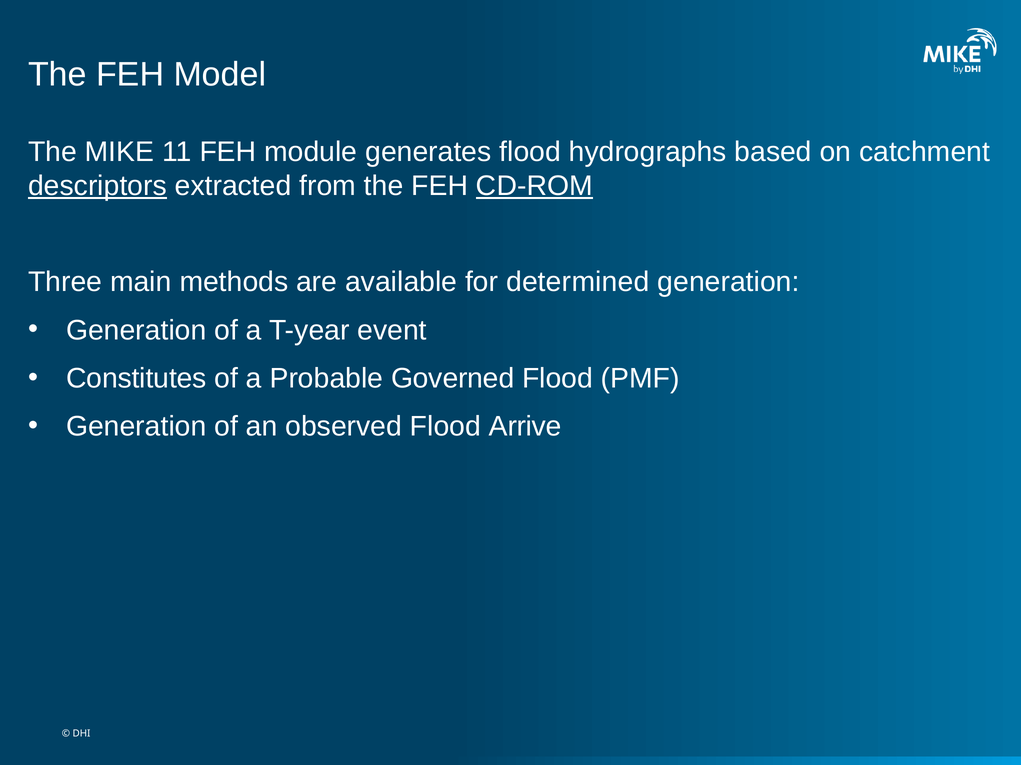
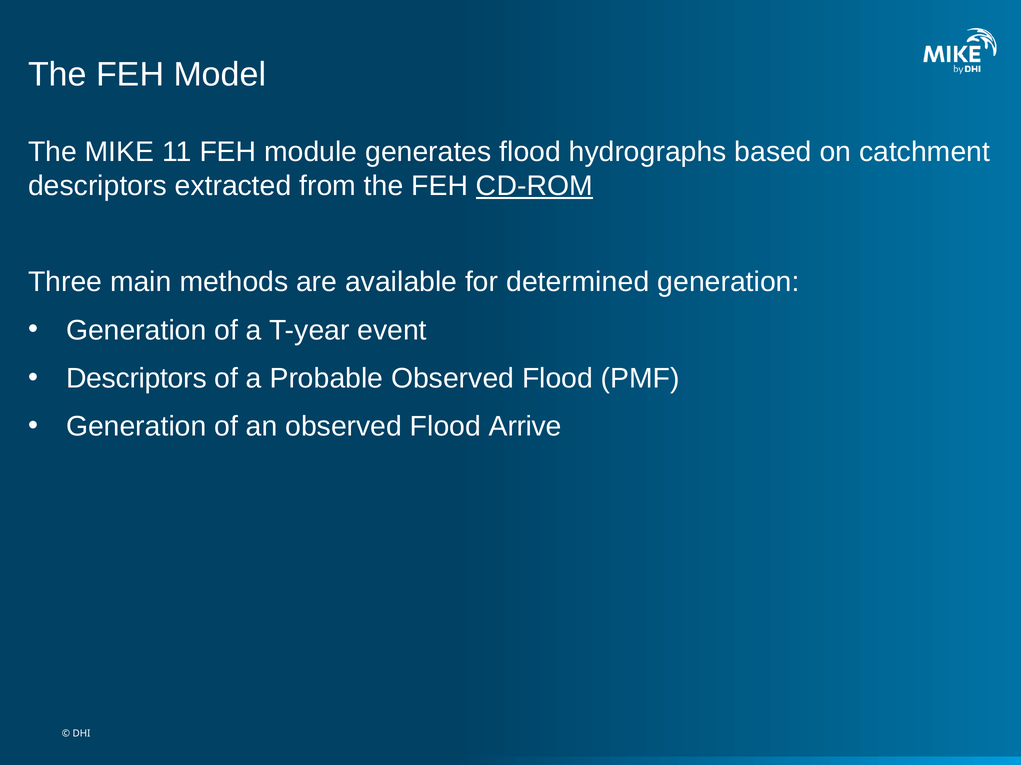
descriptors underline: present -> none (97, 186)
Constitutes: Constitutes -> Descriptors (136, 379)
Probable Governed: Governed -> Observed (453, 379)
